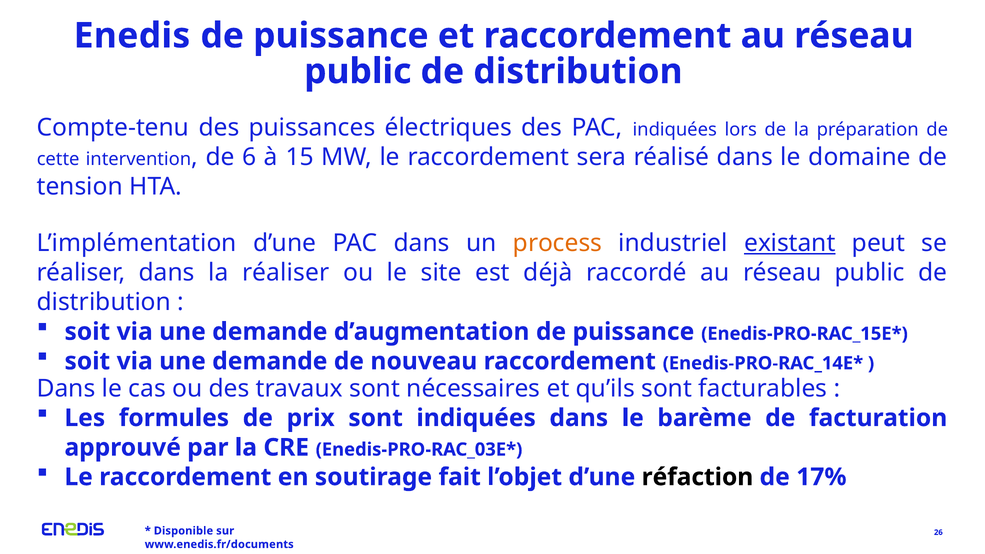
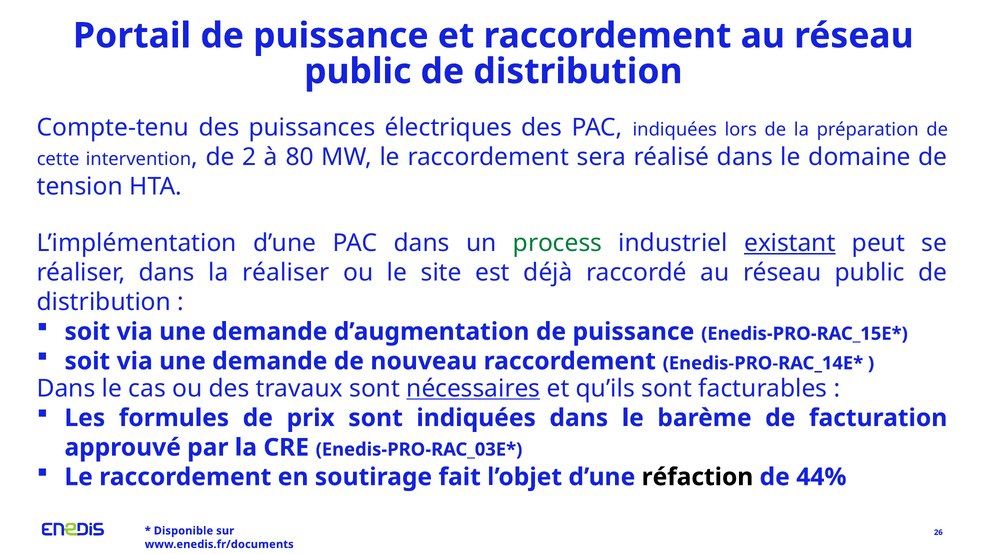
Enedis: Enedis -> Portail (132, 36)
6: 6 -> 2 (249, 157)
15: 15 -> 80 (300, 157)
process colour: orange -> green (558, 243)
nécessaires underline: none -> present (473, 388)
17%: 17% -> 44% (821, 477)
